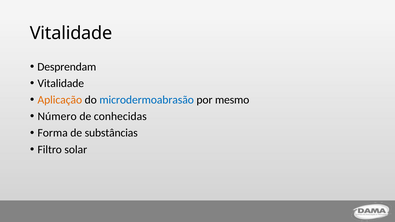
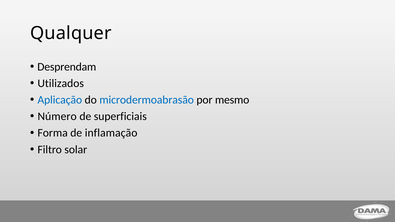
Vitalidade: Vitalidade -> Qualquer (71, 33)
Vitalidade: Vitalidade -> Utilizados (61, 83)
Aplicação colour: orange -> blue (60, 100)
conhecidas: conhecidas -> superficiais (120, 116)
substâncias: substâncias -> inflamação (111, 133)
